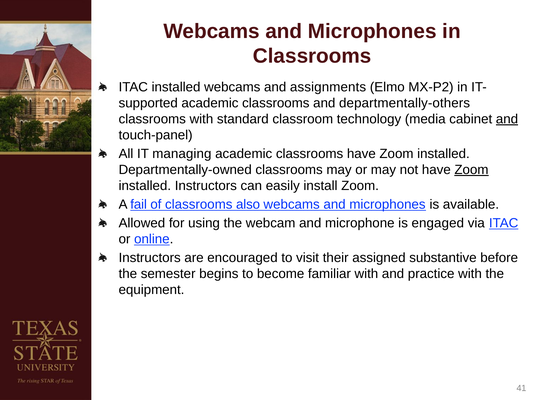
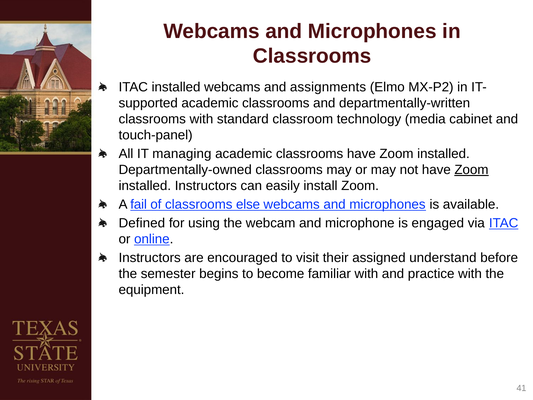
departmentally-others: departmentally-others -> departmentally-written (405, 103)
and underline: present -> none (507, 119)
also: also -> else (248, 204)
Allowed: Allowed -> Defined (142, 223)
substantive: substantive -> understand (443, 258)
